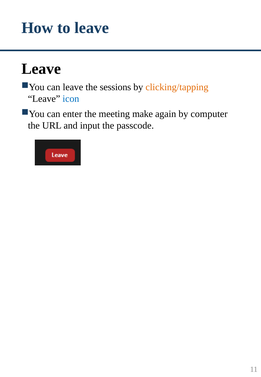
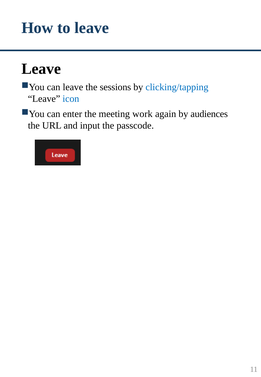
clicking/tapping colour: orange -> blue (177, 87)
make: make -> work (142, 114)
computer: computer -> audiences (209, 114)
